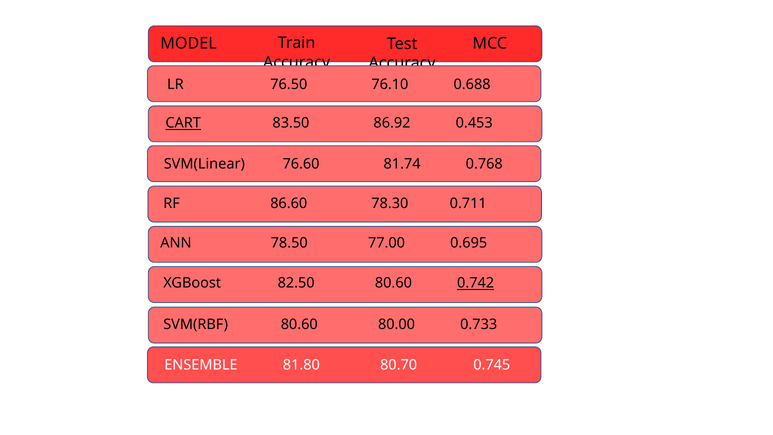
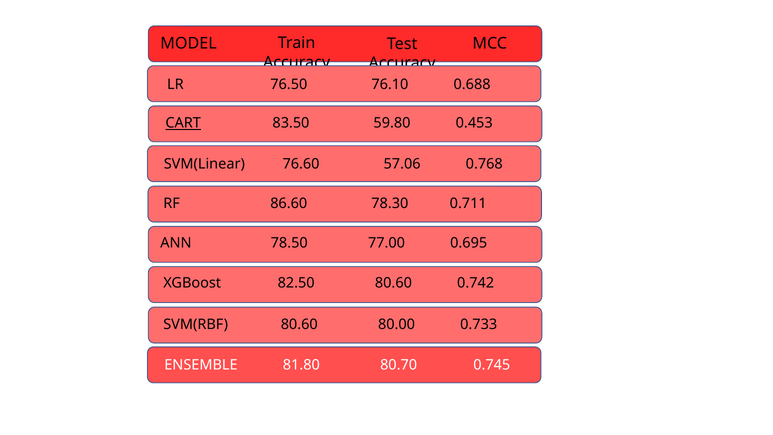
86.92: 86.92 -> 59.80 (392, 123)
81.74: 81.74 -> 57.06 (402, 164)
0.742 underline: present -> none (476, 283)
